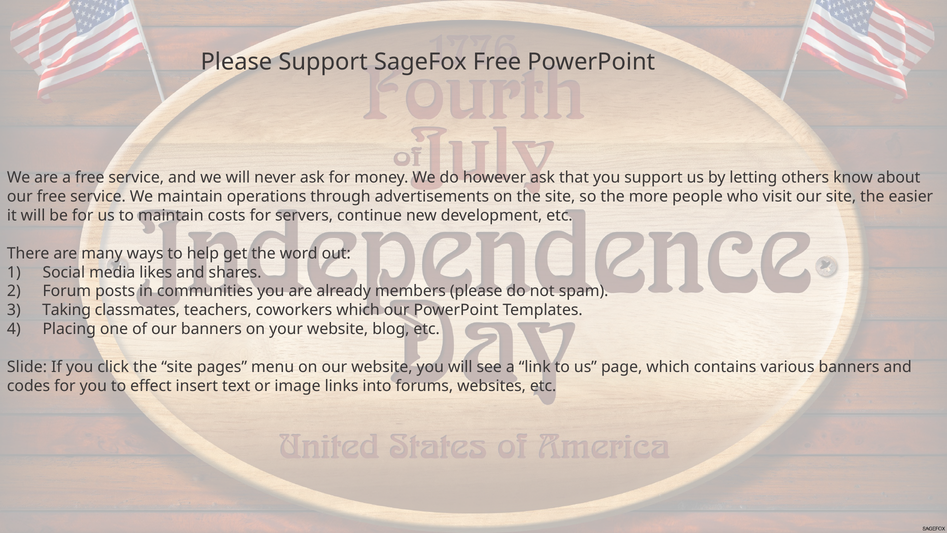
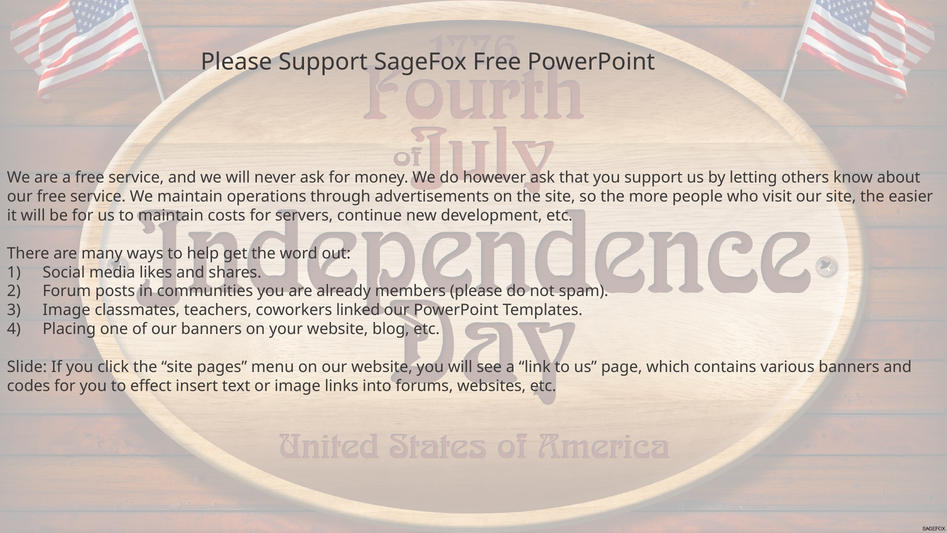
Taking: Taking -> Image (66, 310)
coworkers which: which -> linked (358, 310)
